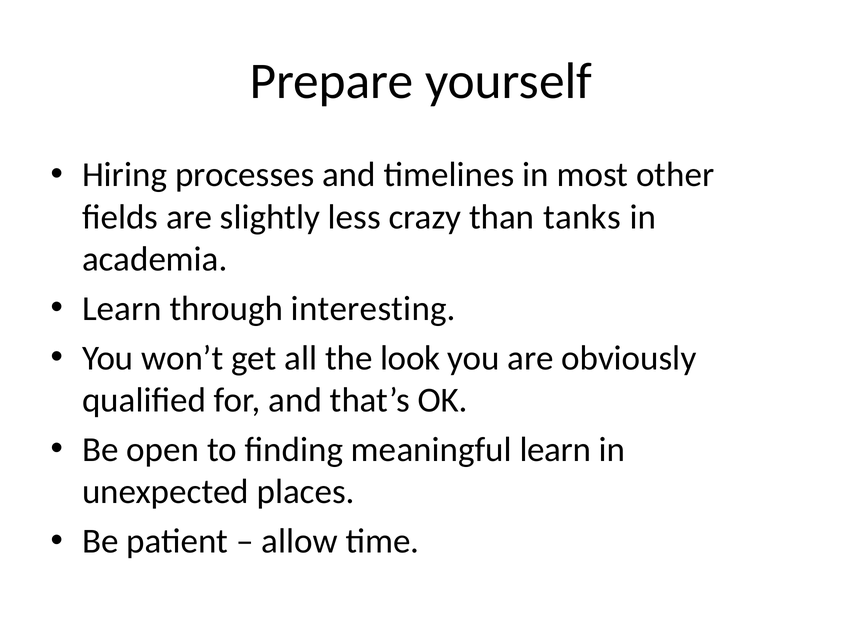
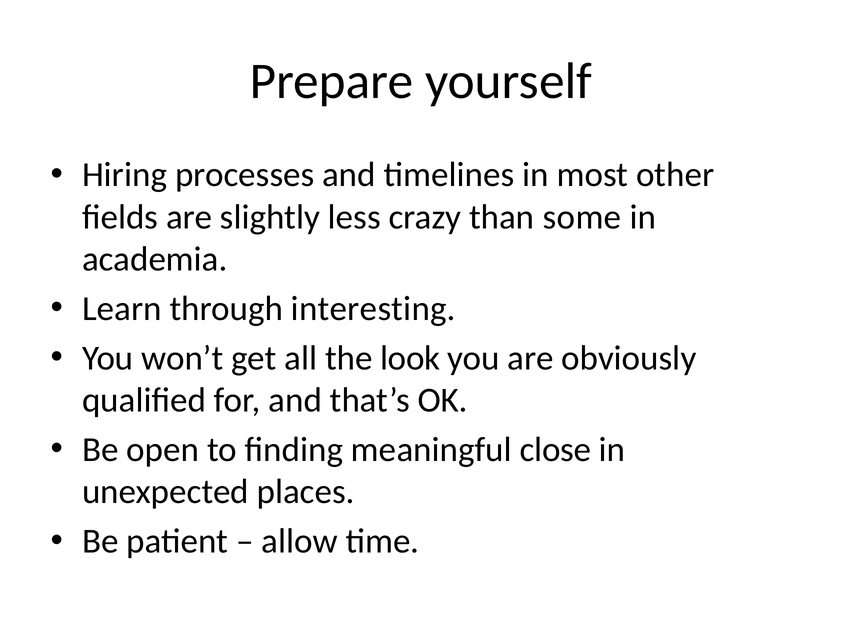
tanks: tanks -> some (582, 217)
meaningful learn: learn -> close (555, 450)
